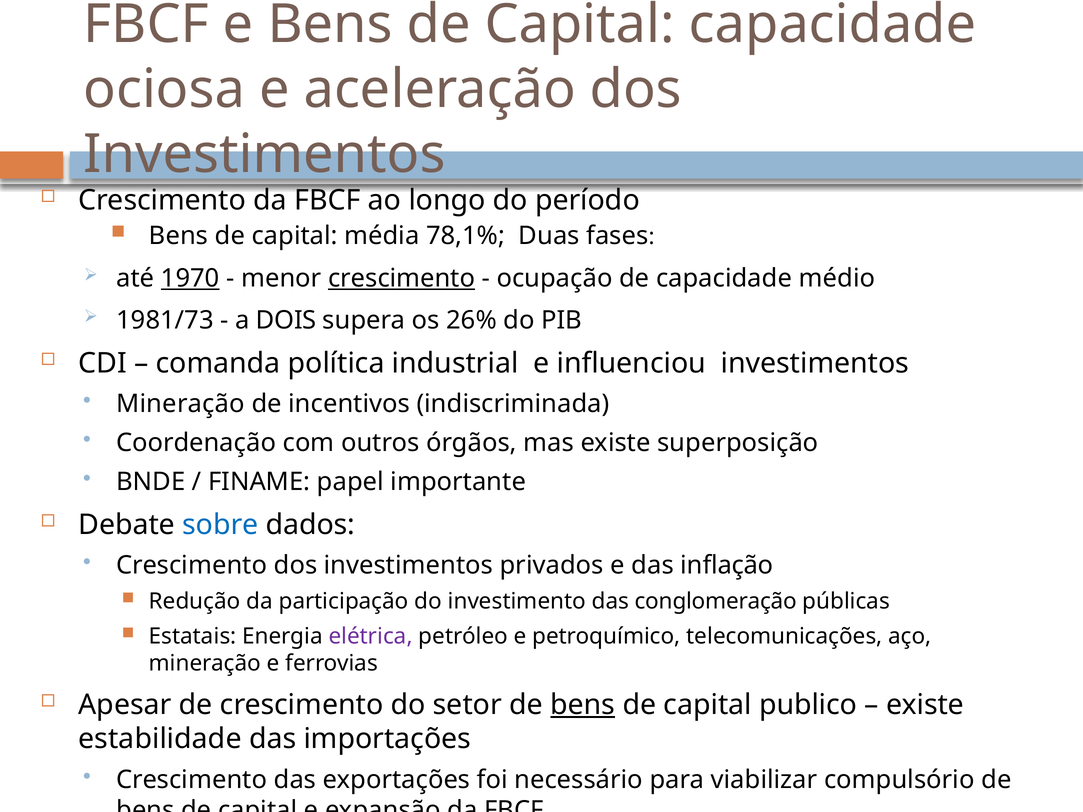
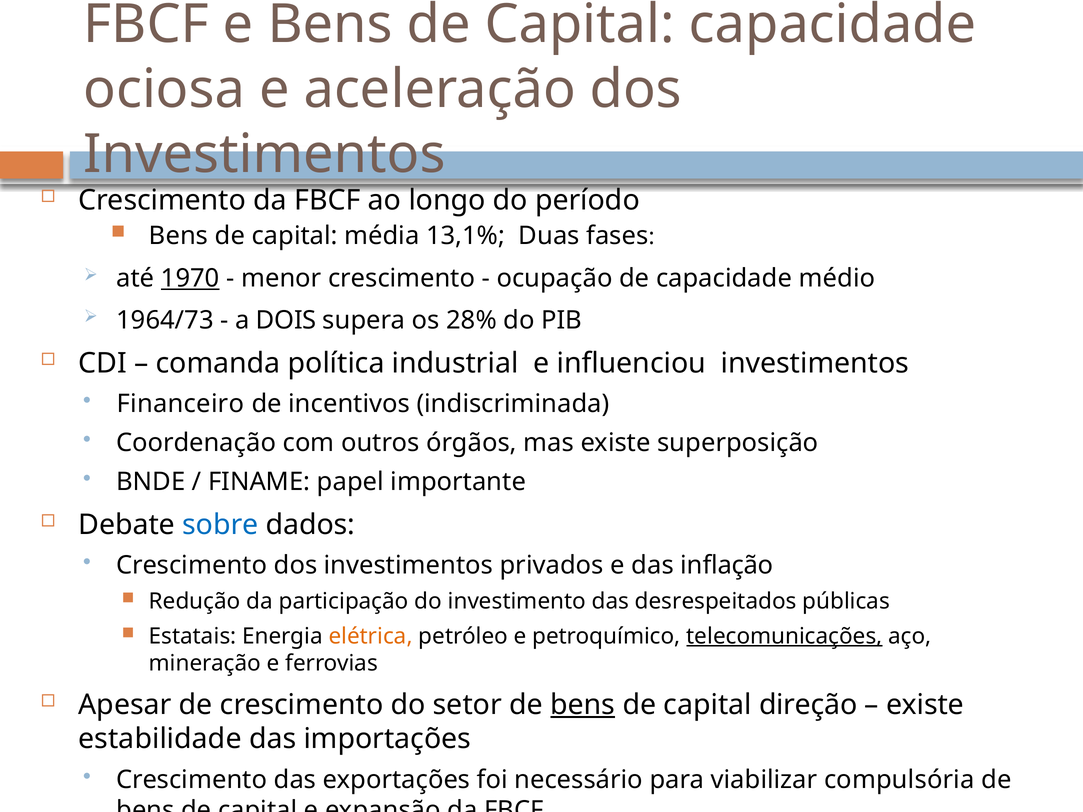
78,1%: 78,1% -> 13,1% (466, 236)
crescimento underline: present -> none (402, 278)
1981/73: 1981/73 -> 1964/73 (165, 320)
26%: 26% -> 28% (472, 320)
Mineração: Mineração -> Financeiro (180, 404)
conglomeração: conglomeração -> desrespeitados (716, 602)
elétrica colour: purple -> orange (371, 636)
telecomunicações underline: none -> present (784, 636)
publico: publico -> direção (808, 705)
compulsório: compulsório -> compulsória (899, 780)
